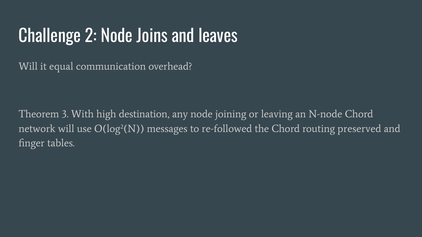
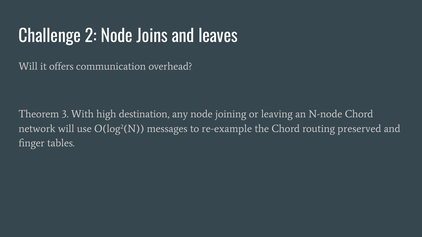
equal: equal -> offers (61, 66)
re-followed: re-followed -> re-example (227, 129)
